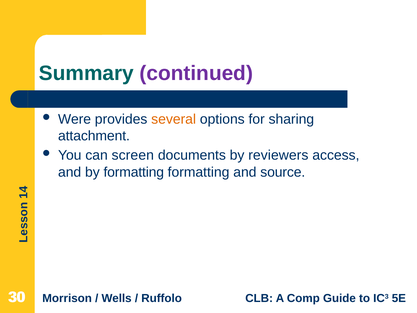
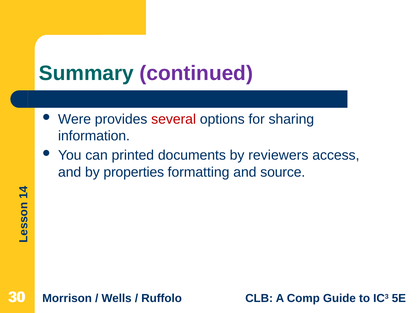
several colour: orange -> red (174, 119)
attachment: attachment -> information (94, 136)
screen: screen -> printed (133, 155)
by formatting: formatting -> properties (134, 172)
